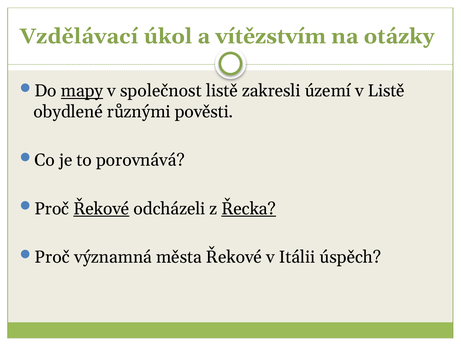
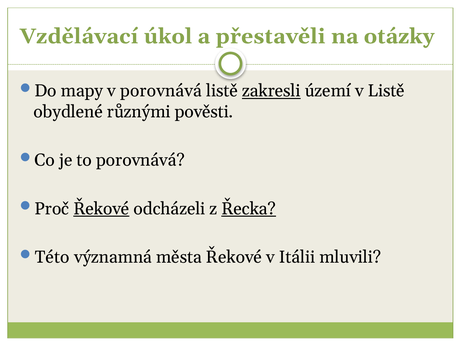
vítězstvím: vítězstvím -> přestavěli (271, 36)
mapy underline: present -> none (82, 91)
v společnost: společnost -> porovnává (161, 91)
zakresli underline: none -> present (271, 91)
Proč: Proč -> Této (52, 257)
úspěch: úspěch -> mluvili (350, 257)
